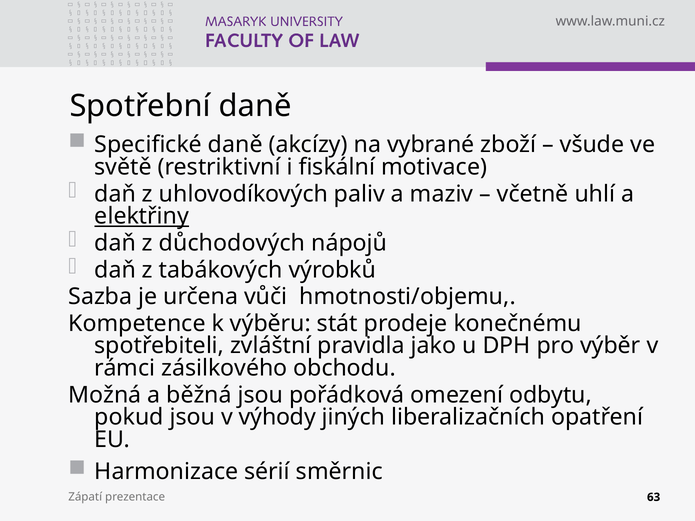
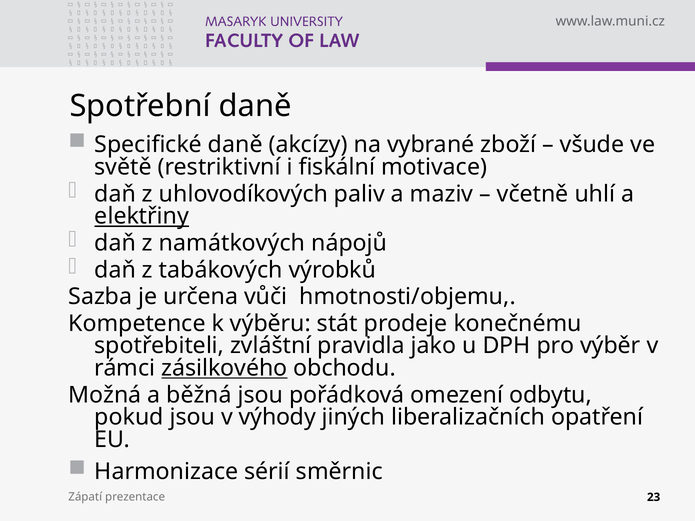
důchodových: důchodových -> namátkových (232, 243)
zásilkového underline: none -> present (224, 368)
63: 63 -> 23 (654, 497)
